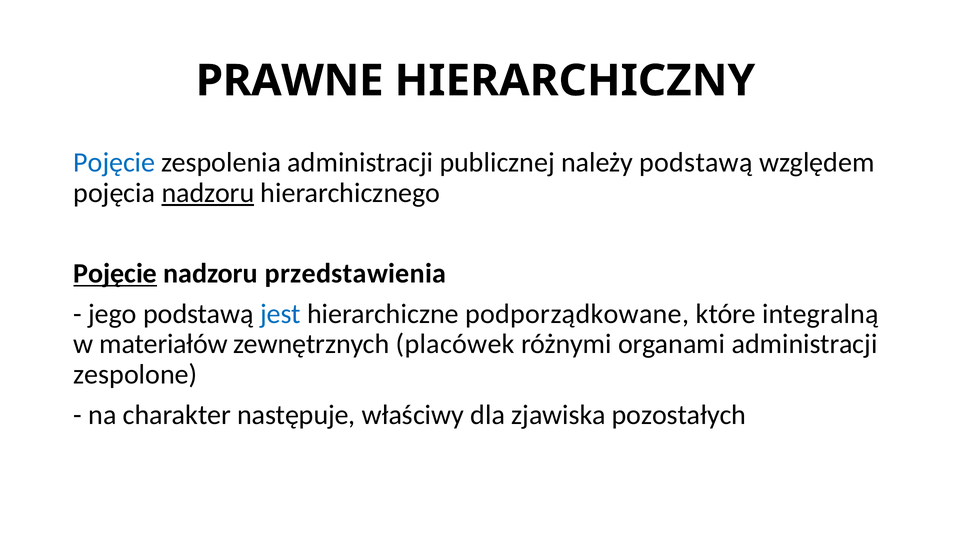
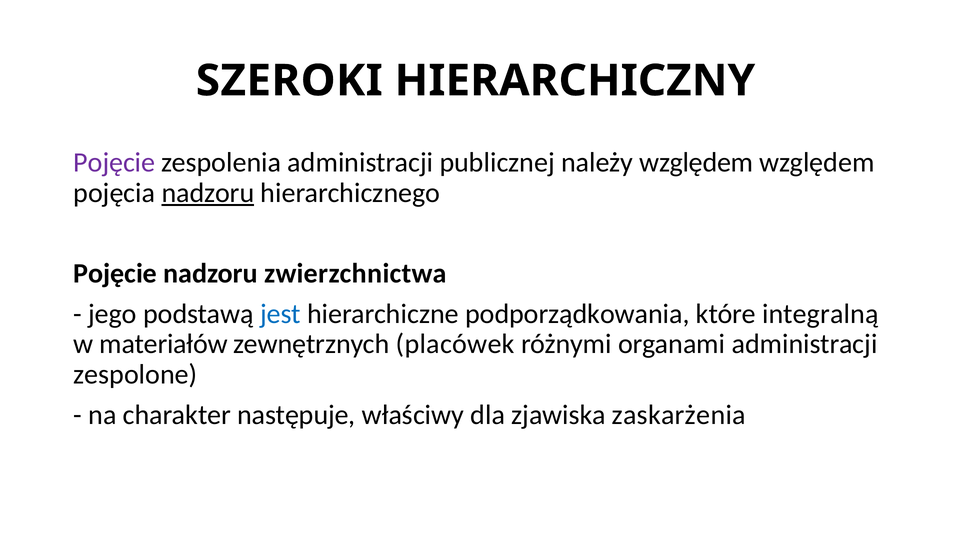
PRAWNE: PRAWNE -> SZEROKI (289, 81)
Pojęcie colour: blue -> purple (114, 163)
należy podstawą: podstawą -> względem (696, 163)
Pojęcie underline: present -> none (115, 274)
przedstawienia: przedstawienia -> zwierzchnictwa (355, 274)
podporządkowane: podporządkowane -> podporządkowania (577, 314)
pozostałych: pozostałych -> zaskarżenia (679, 415)
